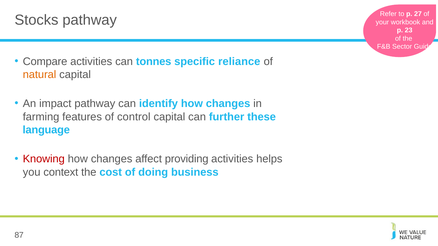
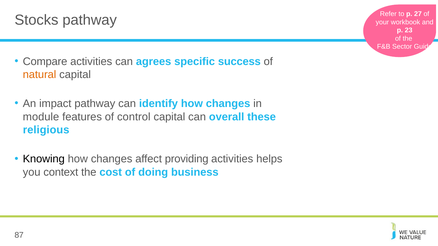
tonnes: tonnes -> agrees (154, 61)
reliance: reliance -> success (239, 61)
farming: farming -> module (41, 117)
further: further -> overall (227, 117)
language: language -> religious (46, 130)
Knowing colour: red -> black (44, 159)
